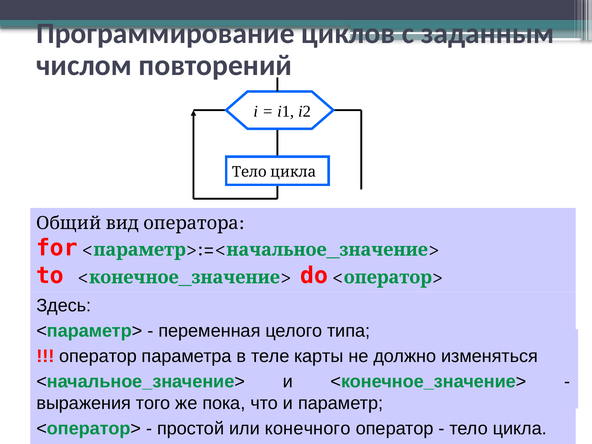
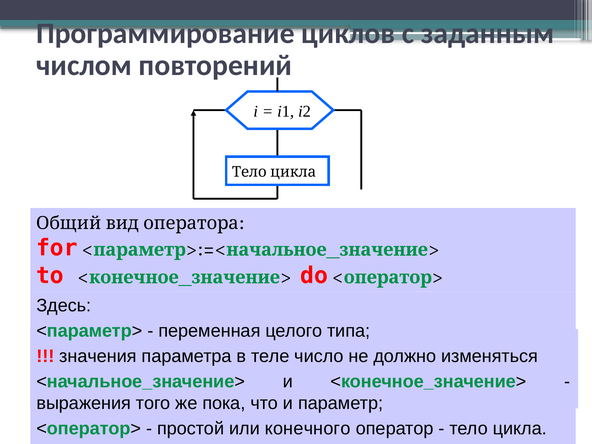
оператор: оператор -> значения (98, 356)
карты: карты -> число (319, 356)
